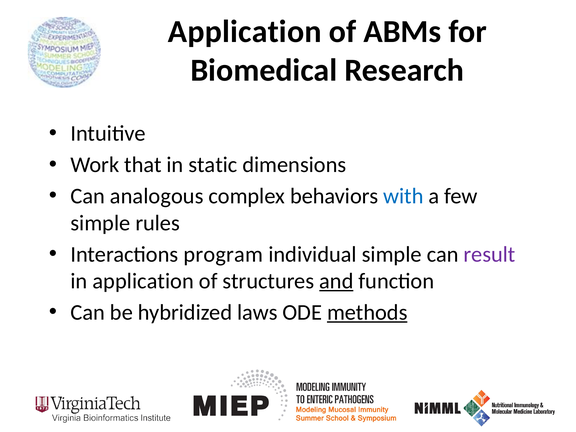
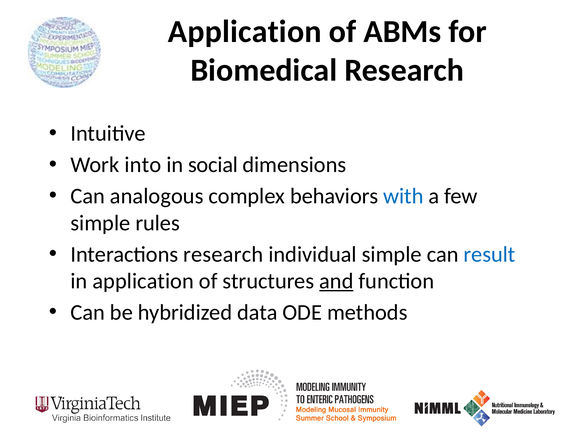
that: that -> into (143, 165)
static: static -> social (213, 165)
Interactions program: program -> research (223, 254)
result colour: purple -> blue (489, 254)
laws: laws -> data (257, 312)
methods underline: present -> none (367, 312)
